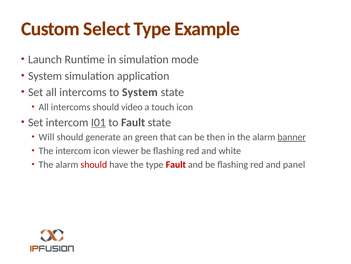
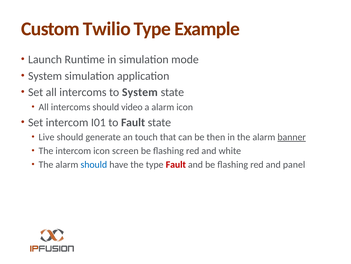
Select: Select -> Twilio (107, 29)
a touch: touch -> alarm (163, 107)
I01 underline: present -> none (98, 122)
Will: Will -> Live (47, 137)
green: green -> touch (146, 137)
viewer: viewer -> screen (125, 150)
should colour: red -> blue (94, 164)
